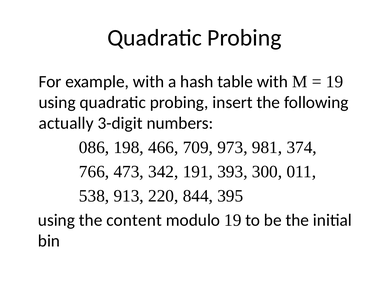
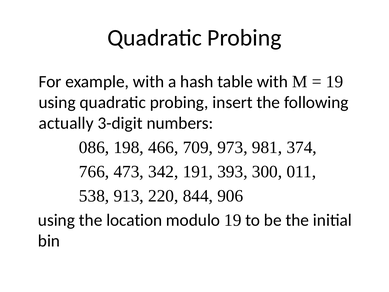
395: 395 -> 906 (230, 196)
content: content -> location (134, 220)
